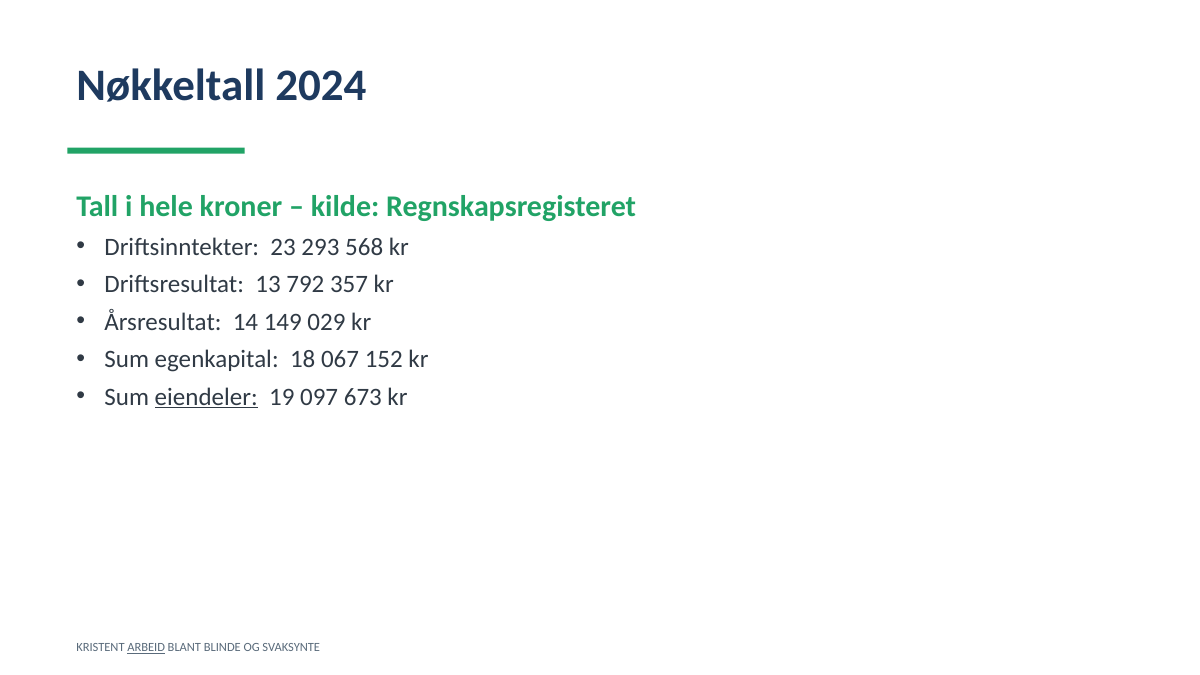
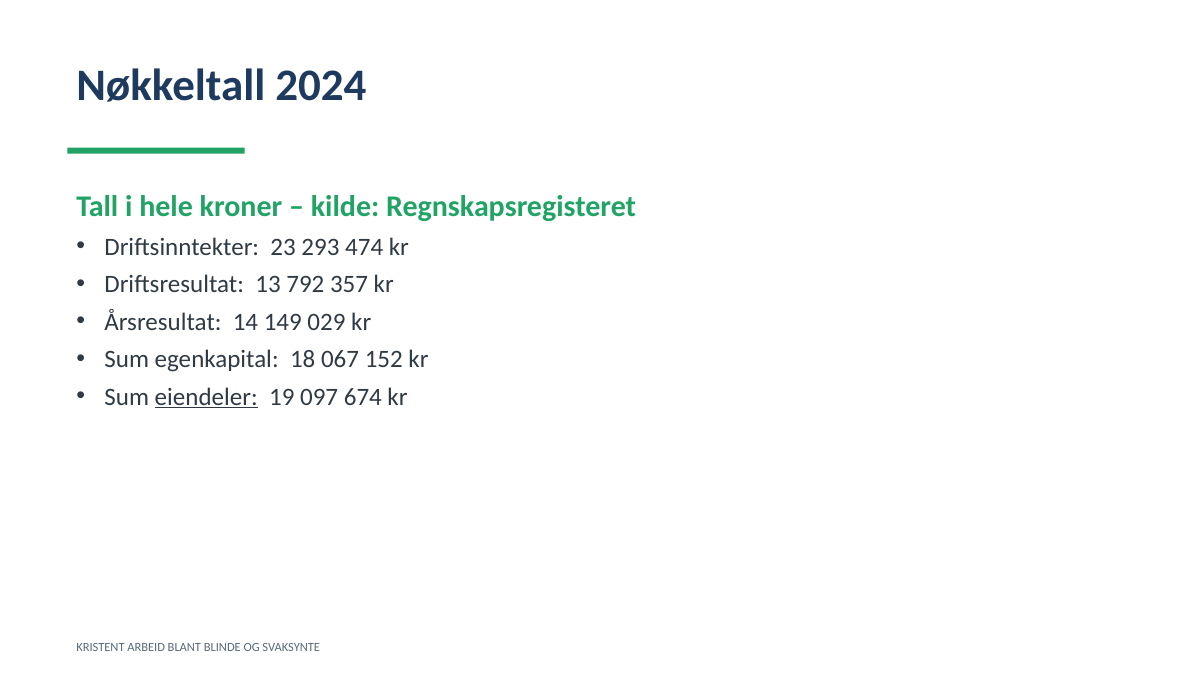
568: 568 -> 474 (364, 247)
673: 673 -> 674 (363, 397)
ARBEID underline: present -> none (146, 648)
